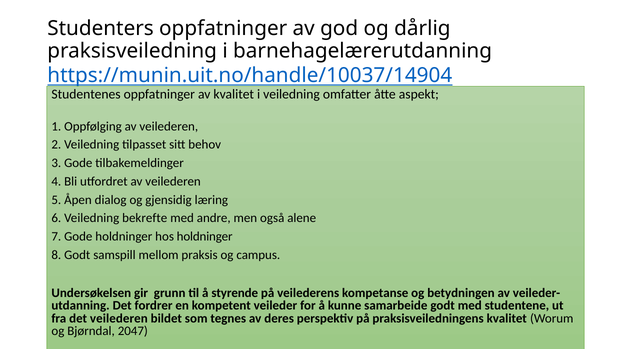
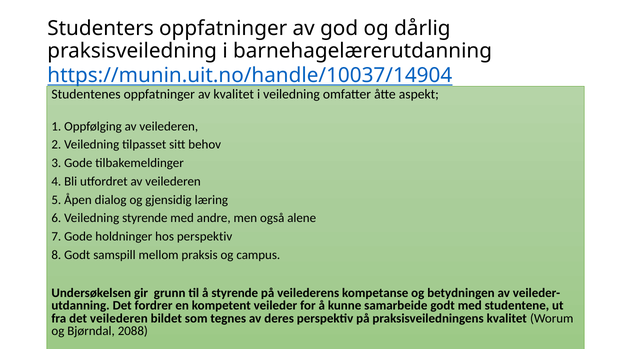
Veiledning bekrefte: bekrefte -> styrende (145, 218)
hos holdninger: holdninger -> perspektiv (205, 237)
2047: 2047 -> 2088 (133, 331)
